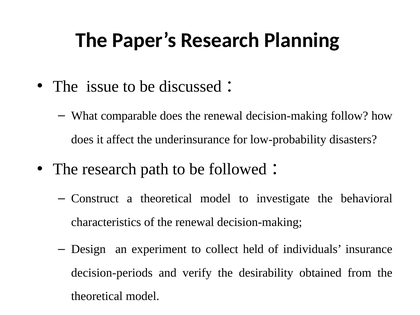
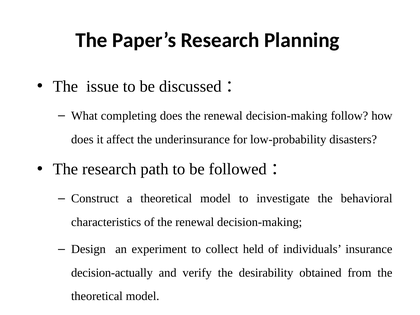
comparable: comparable -> completing (129, 116)
decision-periods: decision-periods -> decision-actually (112, 273)
